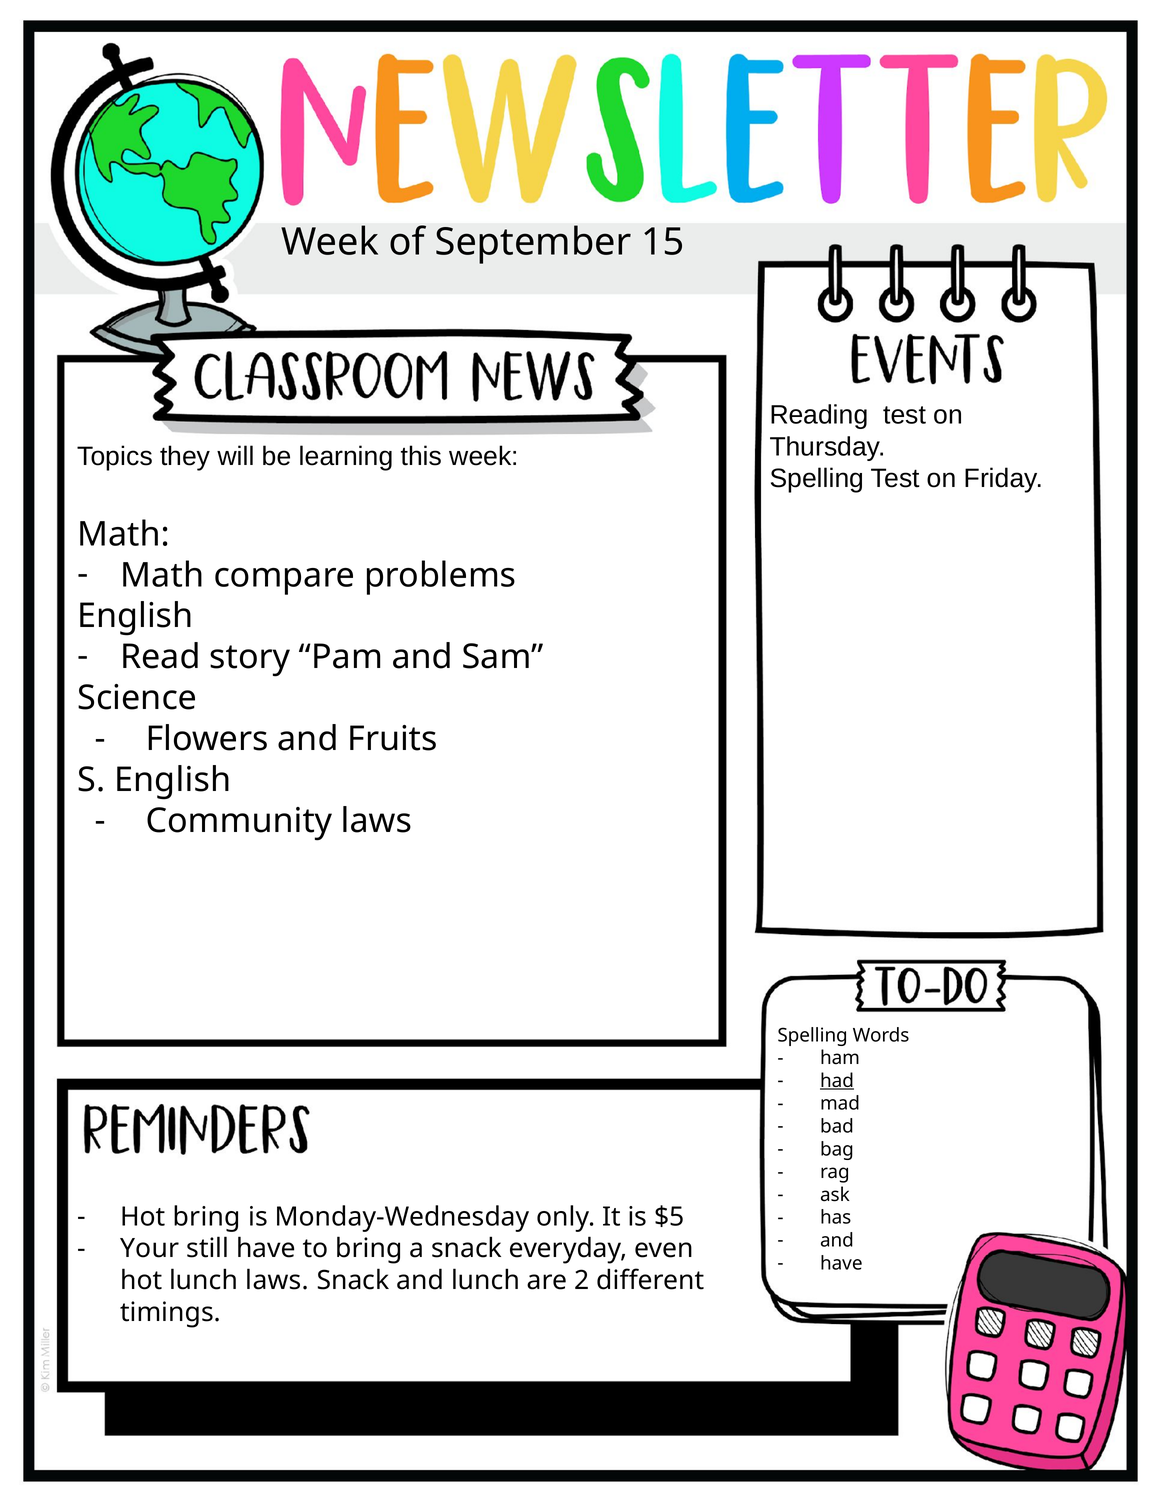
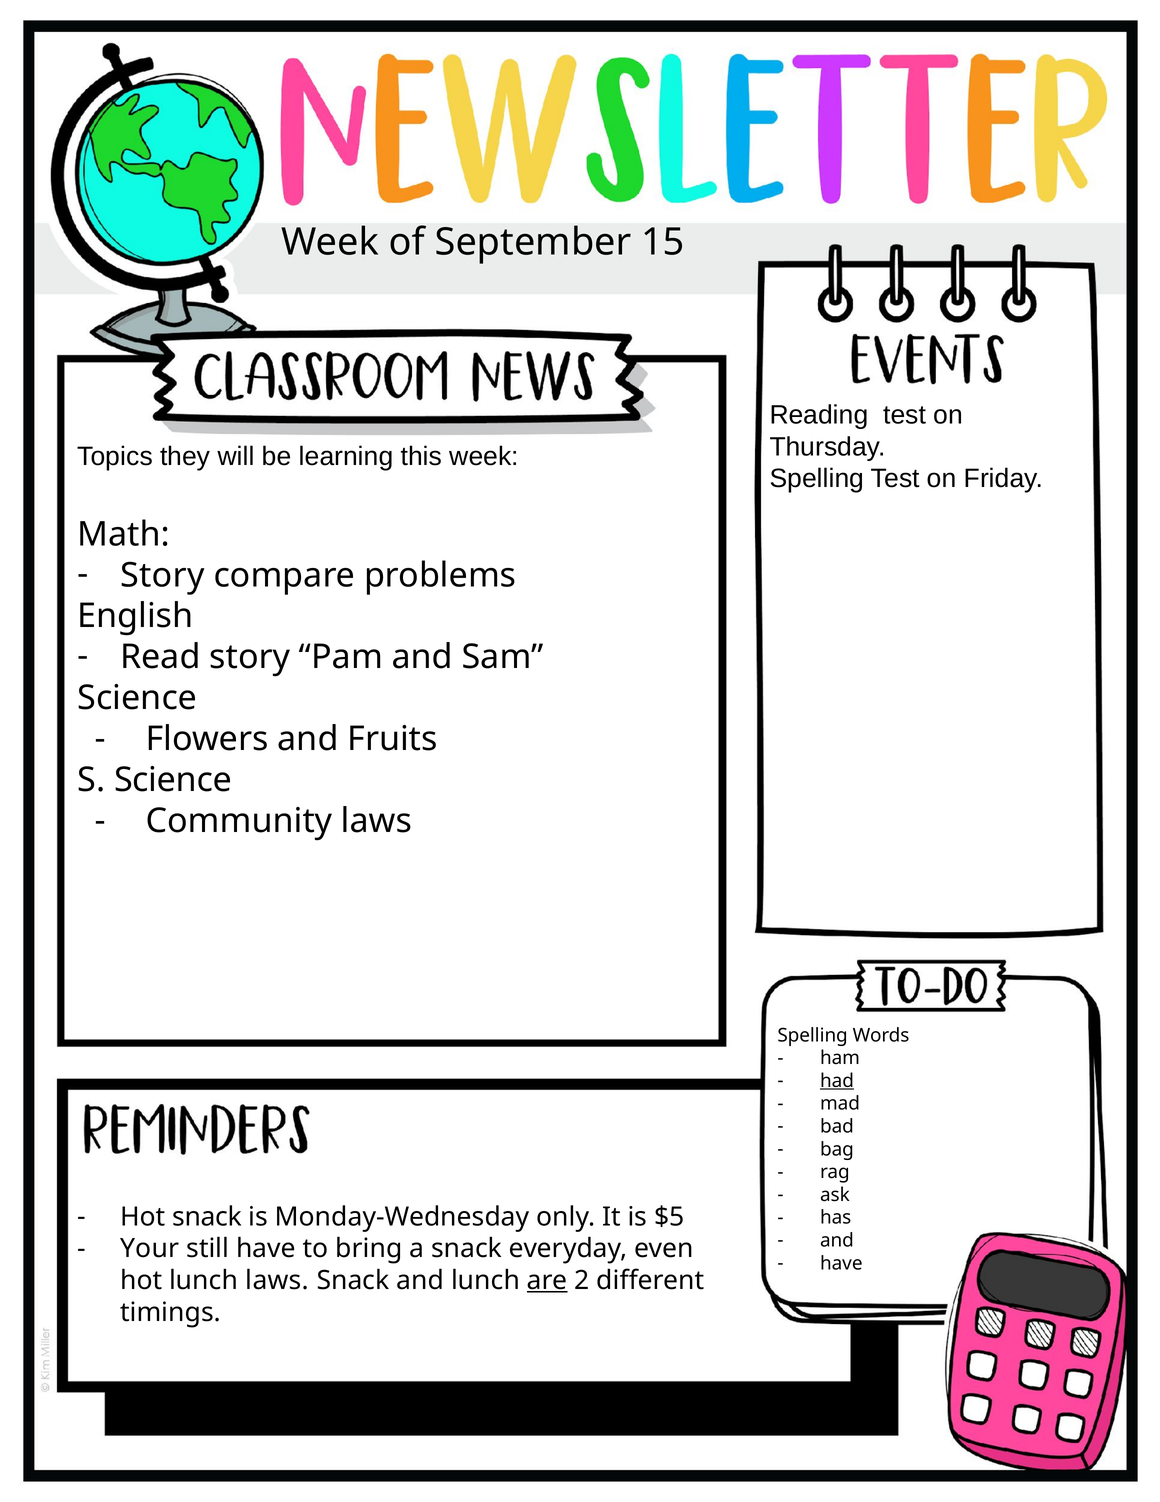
Math: Math -> Story (162, 575)
S English: English -> Science (173, 780)
Hot bring: bring -> snack (207, 1216)
are underline: none -> present (547, 1280)
